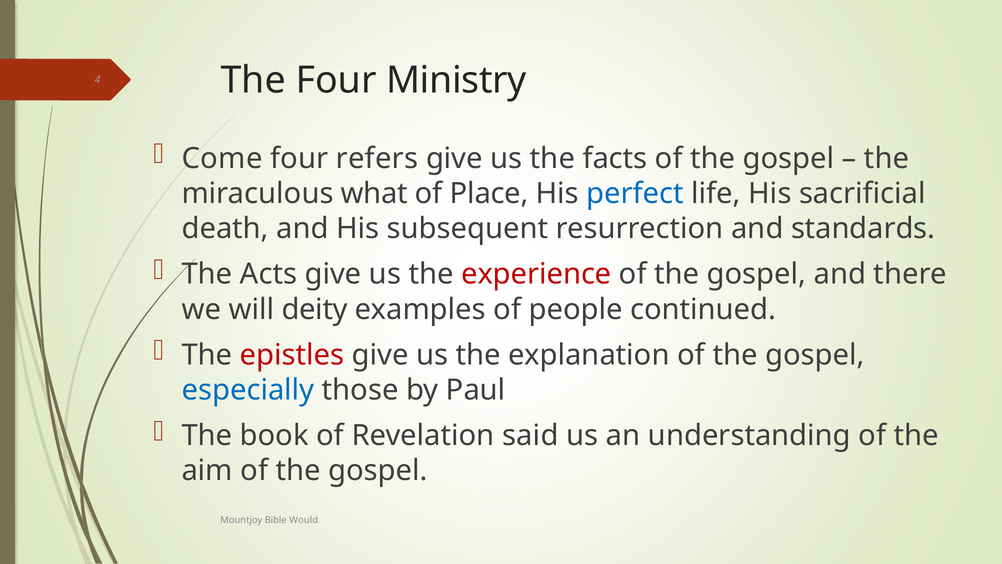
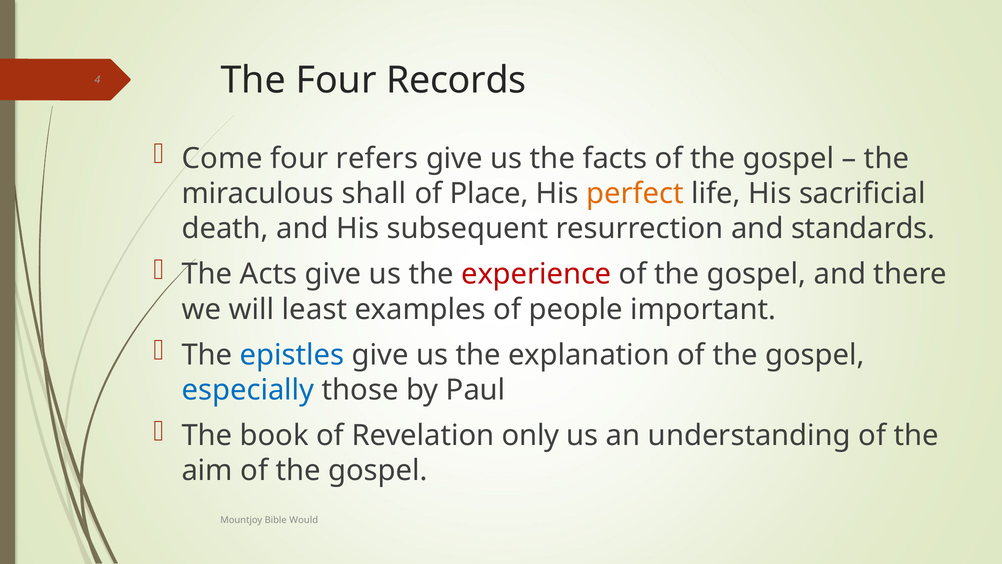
Ministry: Ministry -> Records (456, 80)
what: what -> shall (374, 193)
perfect colour: blue -> orange (635, 193)
deity: deity -> least (315, 309)
continued: continued -> important (703, 309)
epistles colour: red -> blue (292, 355)
said: said -> only (531, 435)
